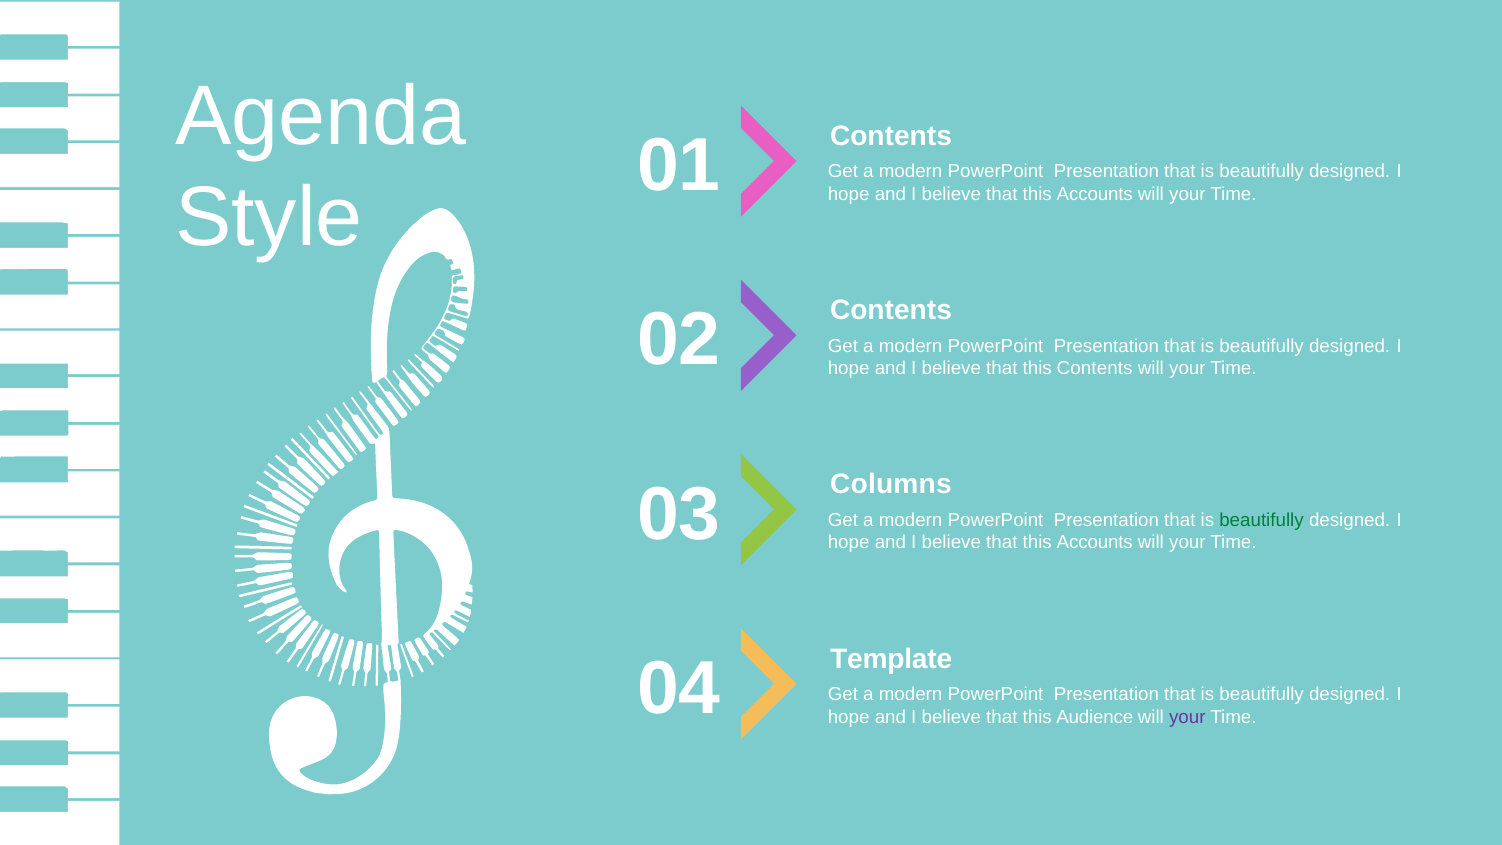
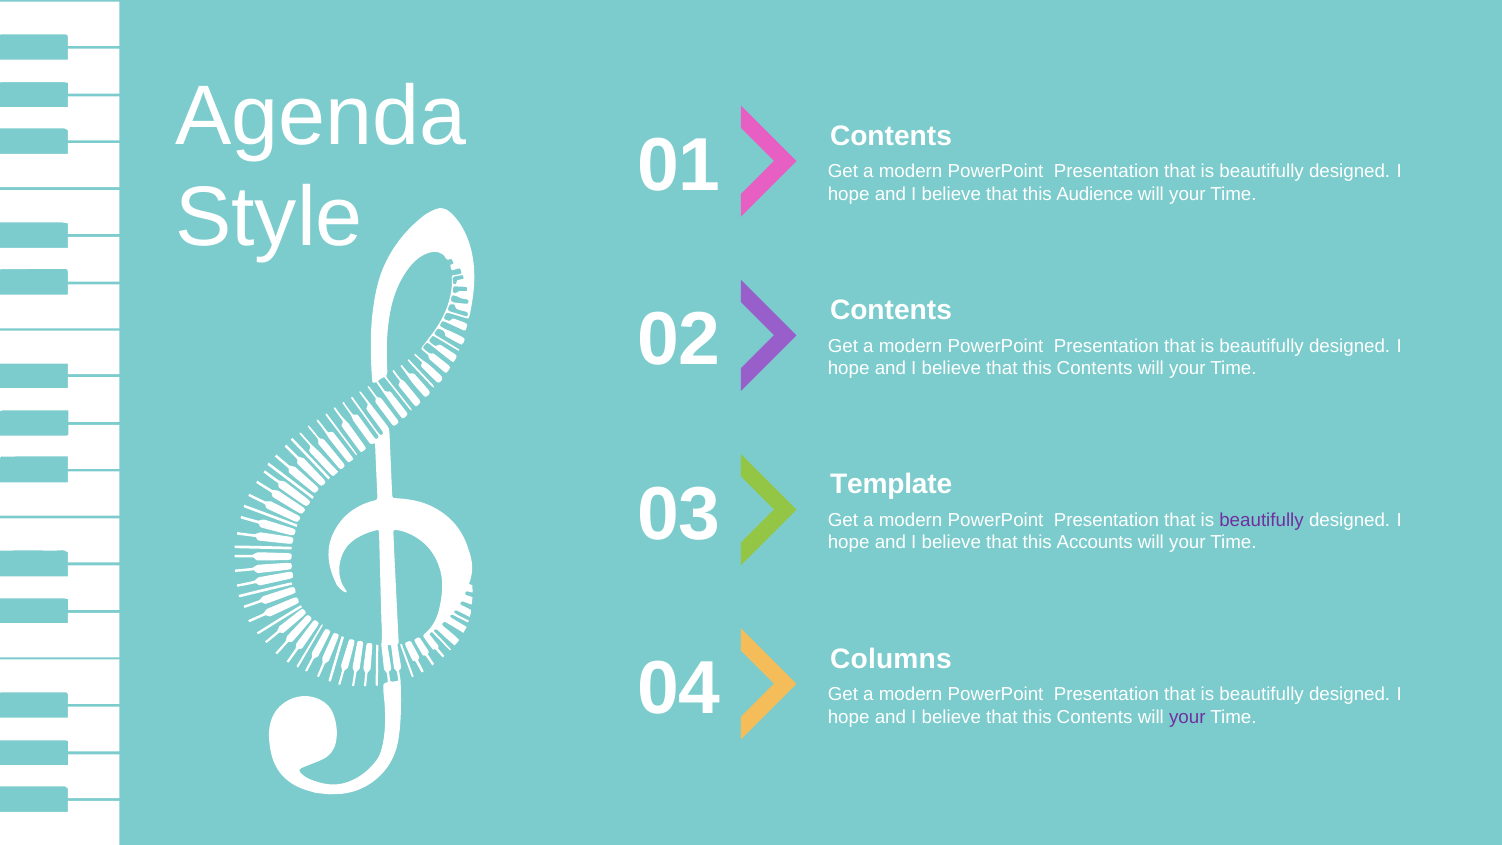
Accounts: Accounts -> Audience (1095, 194)
Columns: Columns -> Template (891, 485)
beautifully colour: green -> purple (1262, 520)
Template: Template -> Columns (891, 659)
Audience: Audience -> Contents (1095, 717)
